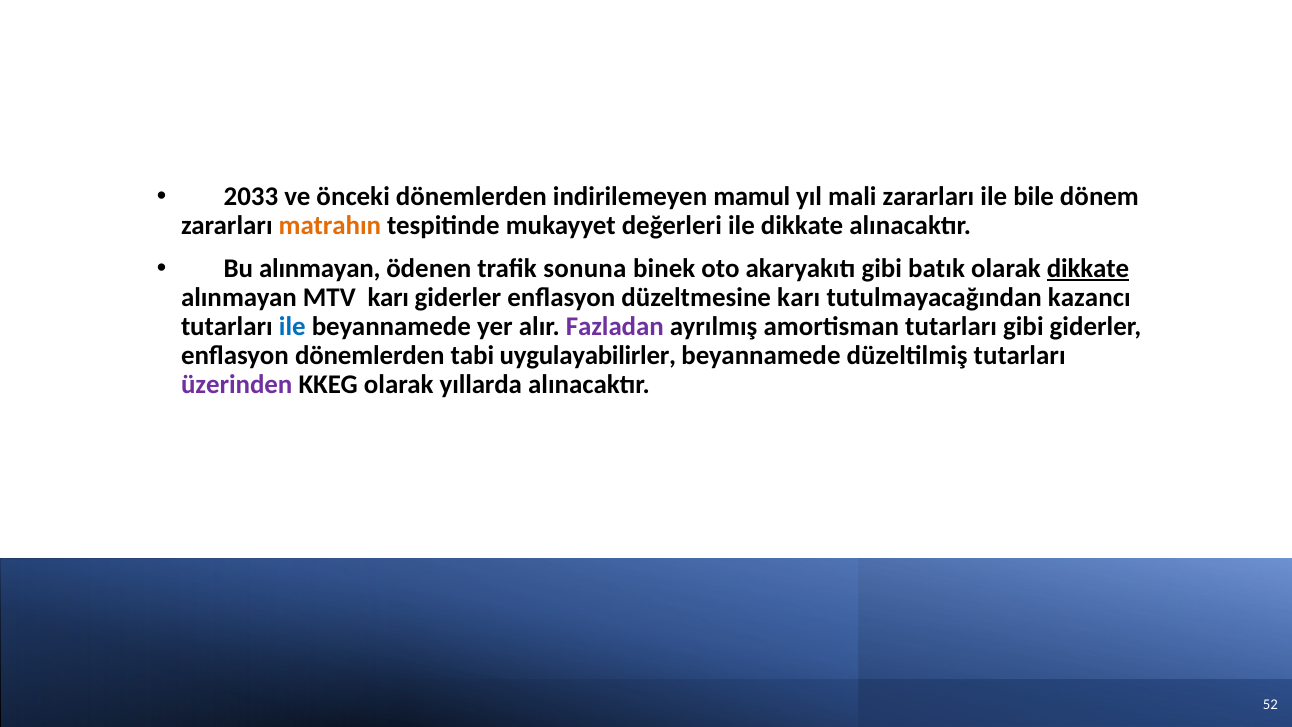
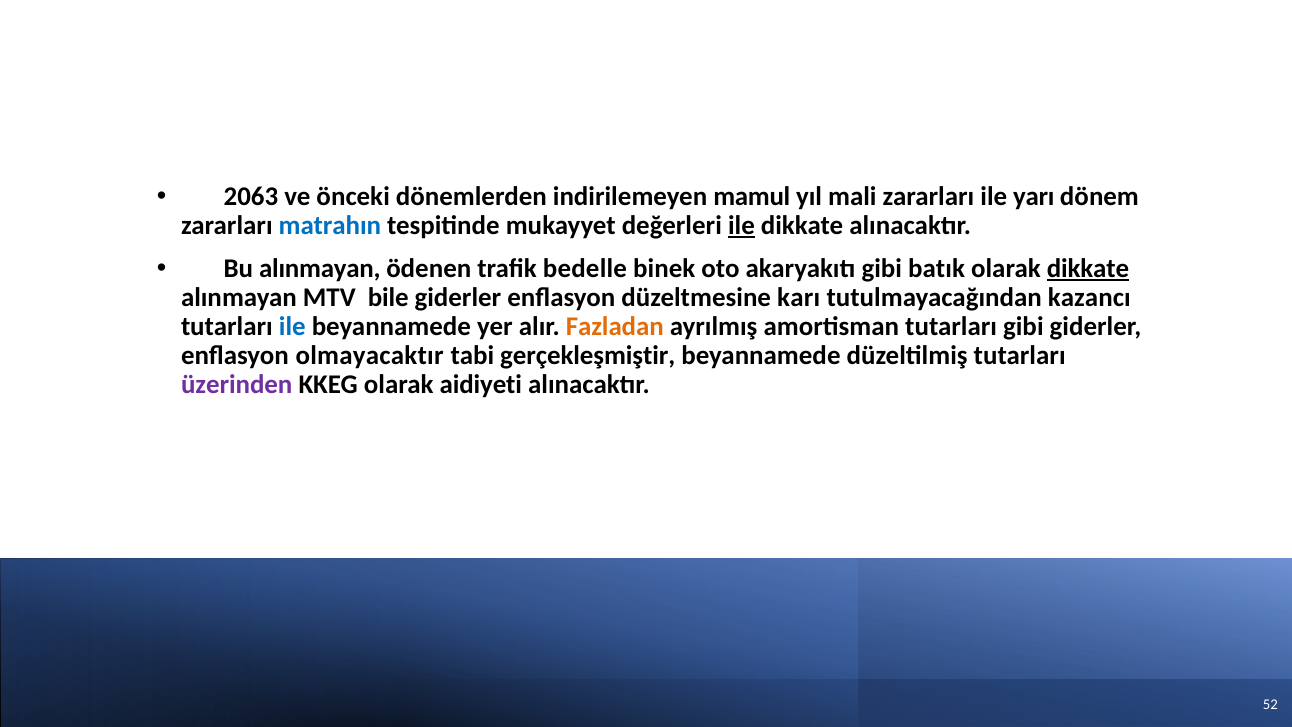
2033: 2033 -> 2063 (251, 197)
bile: bile -> yarı (1034, 197)
matrahın colour: orange -> blue (330, 226)
ile underline: none -> present (741, 226)
sonuna: sonuna -> bedelle (585, 268)
MTV karı: karı -> bile (388, 297)
Fazladan colour: purple -> orange (615, 326)
enflasyon dönemlerden: dönemlerden -> olmayacaktır (370, 356)
uygulayabilirler: uygulayabilirler -> gerçekleşmiştir (588, 356)
yıllarda: yıllarda -> aidiyeti (481, 385)
